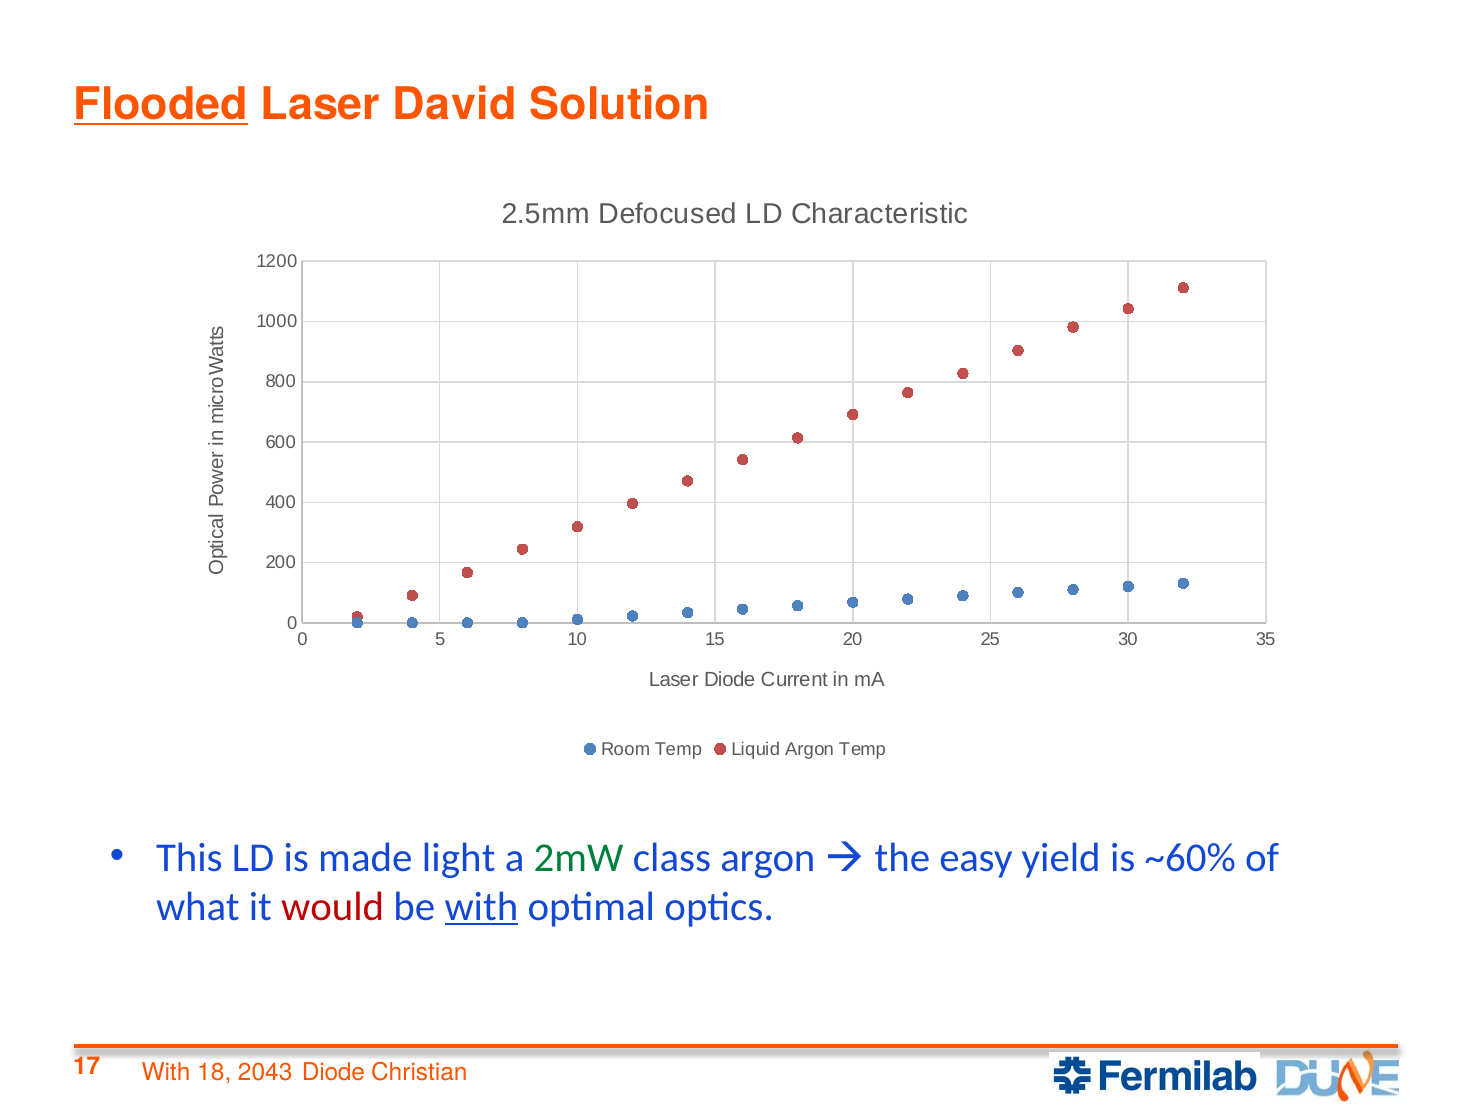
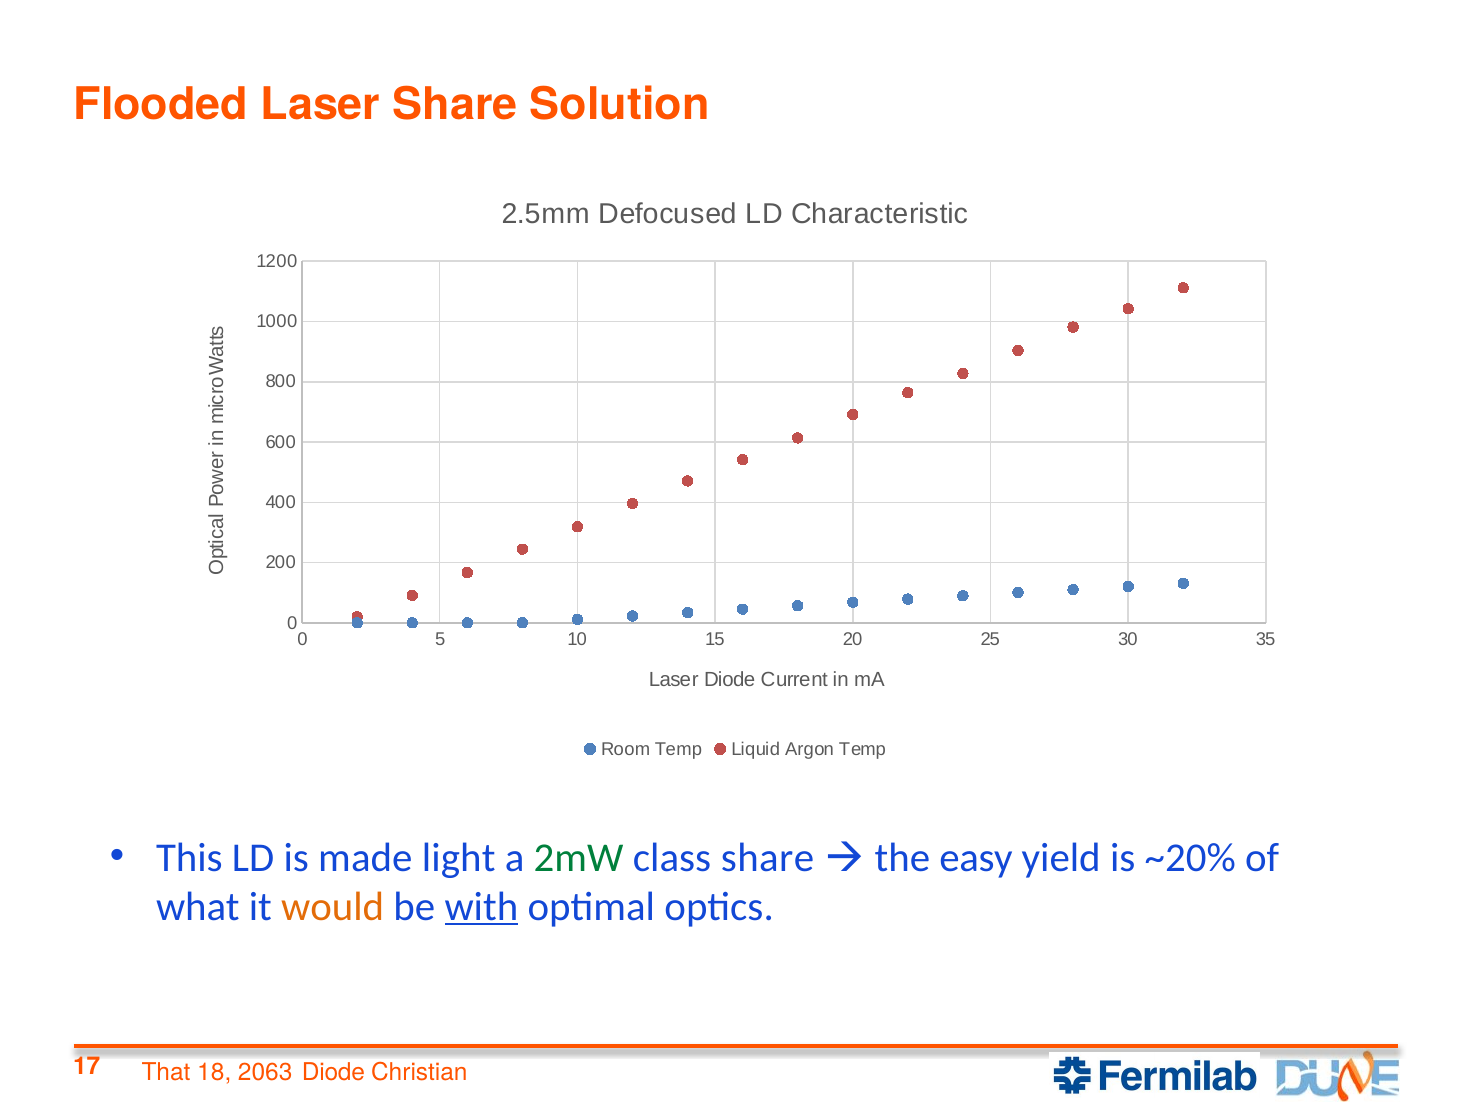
Flooded underline: present -> none (161, 105)
Laser David: David -> Share (455, 105)
class argon: argon -> share (767, 858)
~60%: ~60% -> ~20% (1190, 858)
would colour: red -> orange (333, 907)
With: With -> That (166, 1073)
2043: 2043 -> 2063 (265, 1073)
